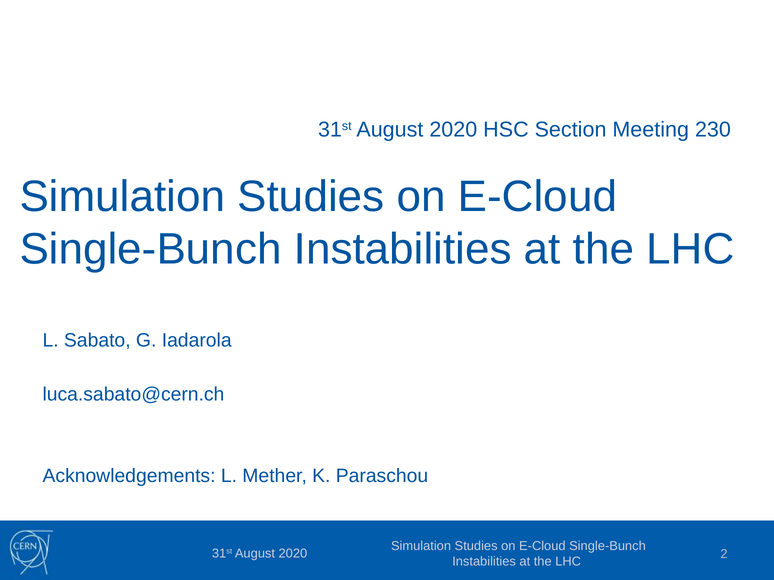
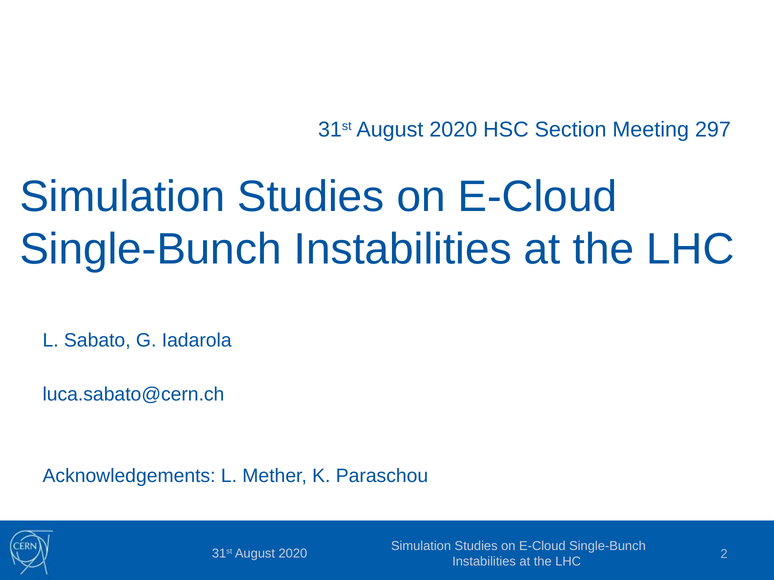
230: 230 -> 297 (713, 130)
